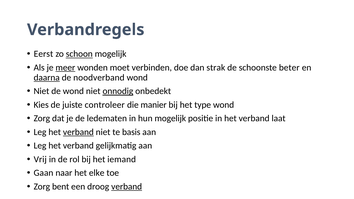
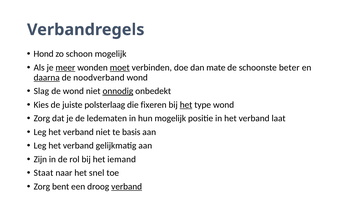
Eerst: Eerst -> Hond (44, 54)
schoon underline: present -> none (79, 54)
moet underline: none -> present (120, 68)
strak: strak -> mate (216, 68)
Niet: Niet -> Slag (41, 91)
controleer: controleer -> polsterlaag (105, 105)
manier: manier -> fixeren (154, 105)
het underline: none -> present (186, 105)
verband underline: present -> none (78, 132)
Vrij: Vrij -> Zijn (40, 159)
Gaan: Gaan -> Staat (43, 173)
elke: elke -> snel (97, 173)
